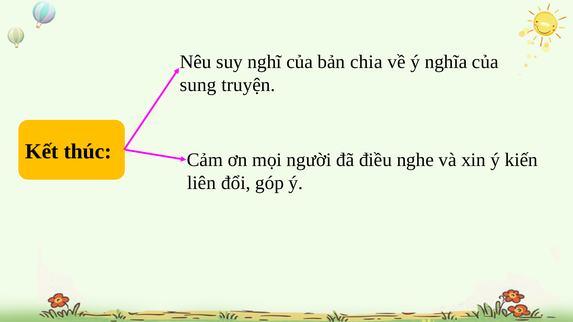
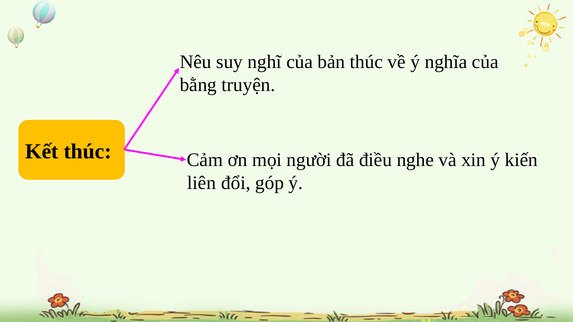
bản chia: chia -> thúc (366, 62)
sung: sung -> bằng (198, 85)
